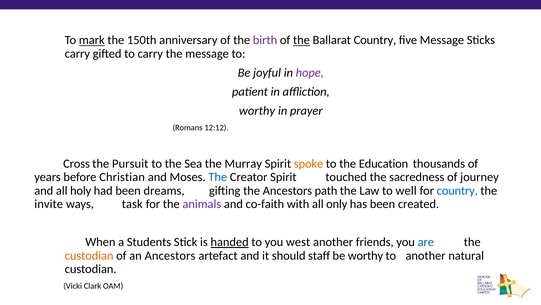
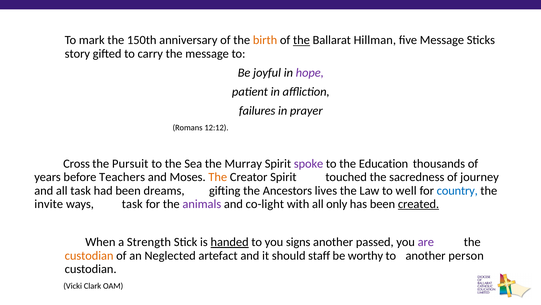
mark underline: present -> none (92, 40)
birth colour: purple -> orange (265, 40)
Ballarat Country: Country -> Hillman (375, 40)
carry: carry -> story (77, 54)
worthy: worthy -> failures (257, 111)
spoke colour: orange -> purple (309, 163)
Christian: Christian -> Teachers (122, 177)
The colour: blue -> orange (218, 177)
all holy: holy -> task (81, 190)
path: path -> lives (326, 190)
co-faith: co-faith -> co-light (265, 204)
created underline: none -> present (419, 204)
Students: Students -> Strength (149, 242)
west: west -> signs (298, 242)
friends: friends -> passed (375, 242)
are colour: blue -> purple (426, 242)
an Ancestors: Ancestors -> Neglected (170, 255)
natural: natural -> person (466, 255)
